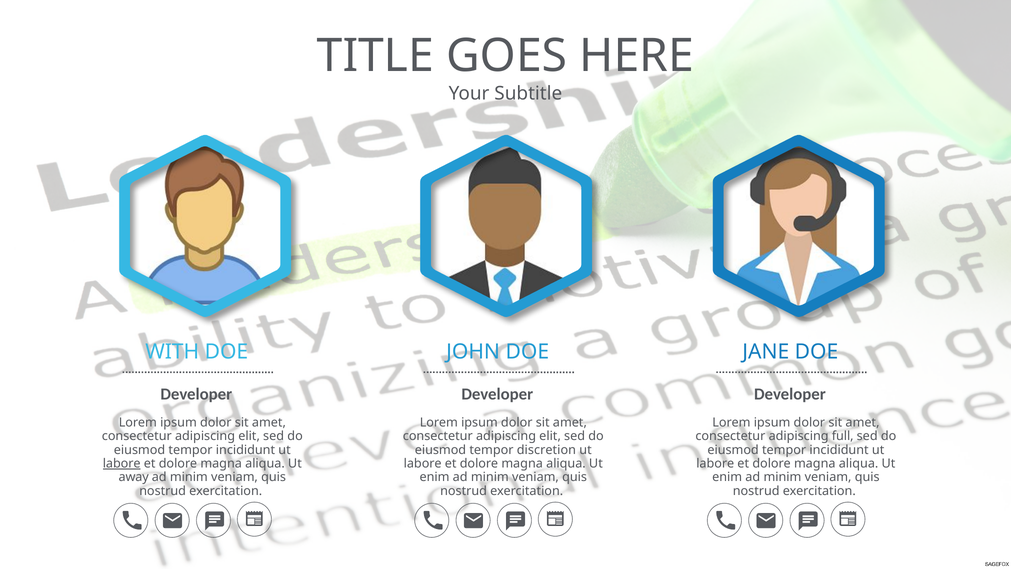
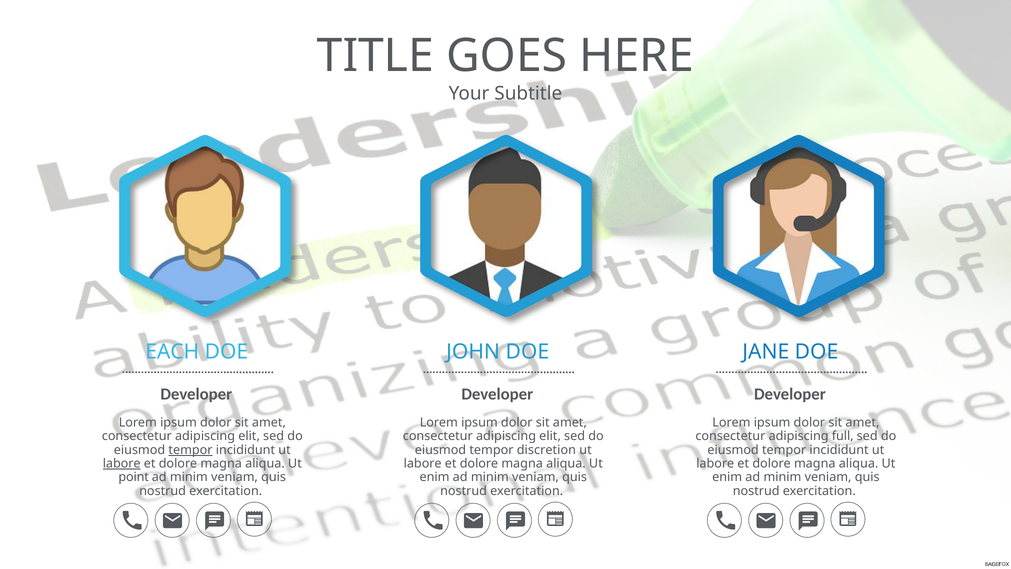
WITH: WITH -> EACH (172, 352)
tempor underline: none -> present (191, 450)
away: away -> point (134, 477)
